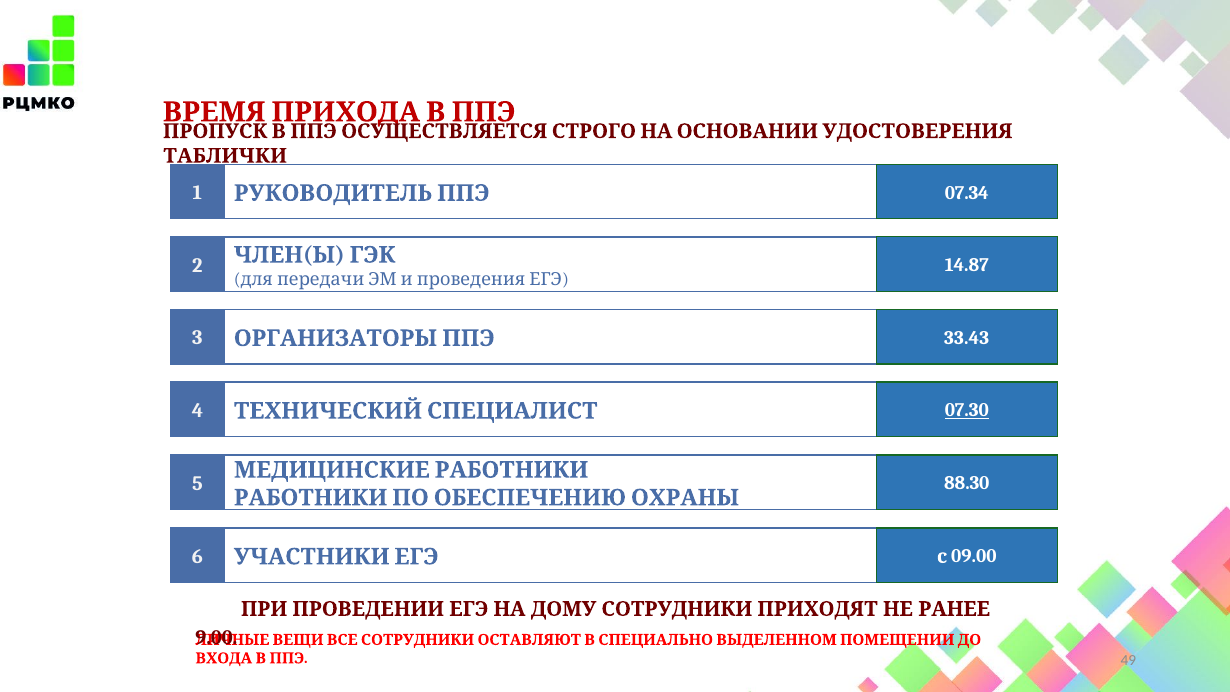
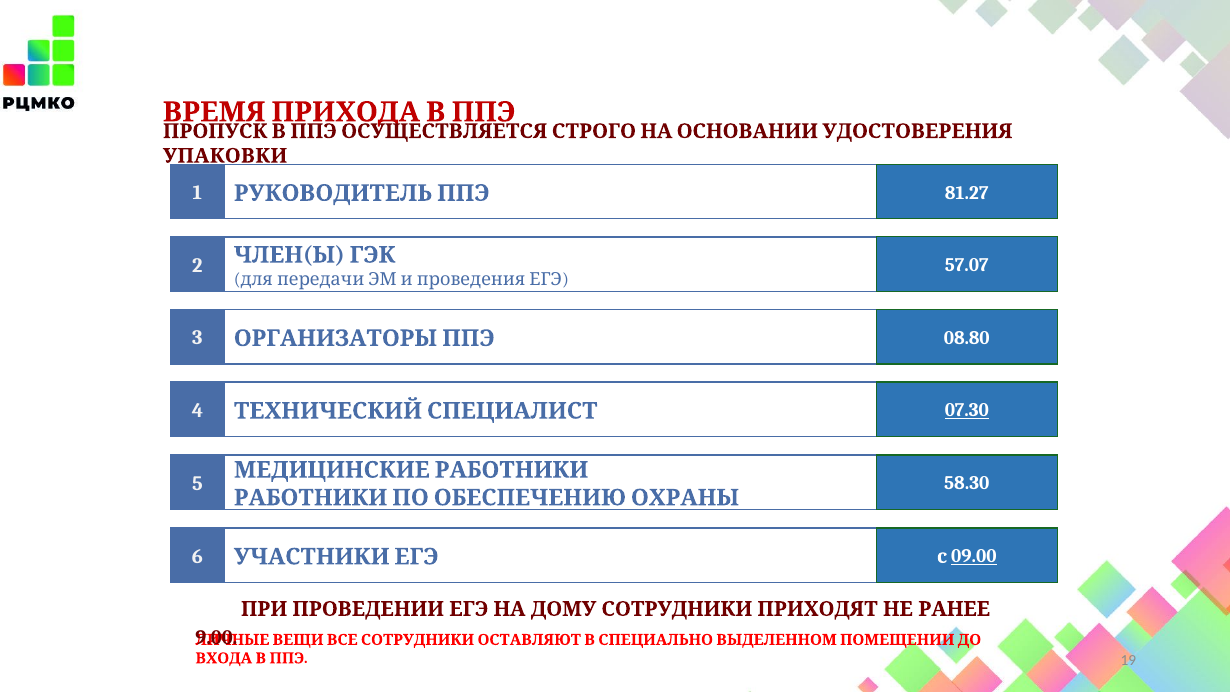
ТАБЛИЧКИ: ТАБЛИЧКИ -> УПАКОВКИ (225, 156)
07.34: 07.34 -> 81.27 (967, 193)
14.87: 14.87 -> 57.07 (967, 265)
33.43: 33.43 -> 08.80 (967, 338)
88.30: 88.30 -> 58.30 (967, 483)
09.00 underline: none -> present (974, 556)
49: 49 -> 19 (1128, 661)
